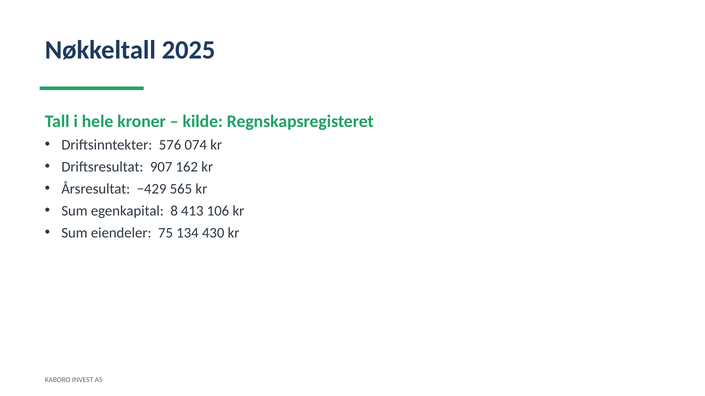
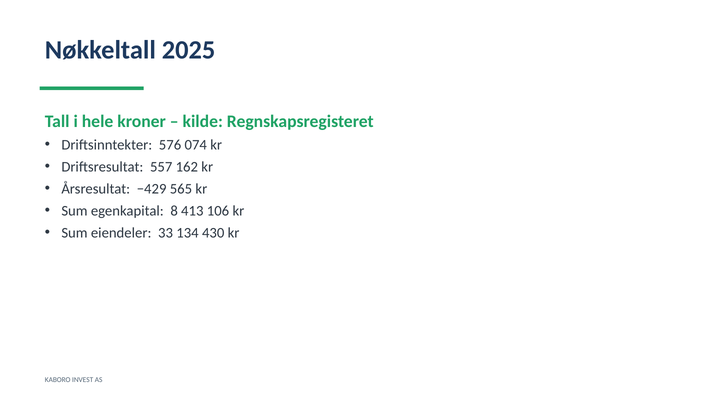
907: 907 -> 557 (161, 167)
75: 75 -> 33 (166, 233)
